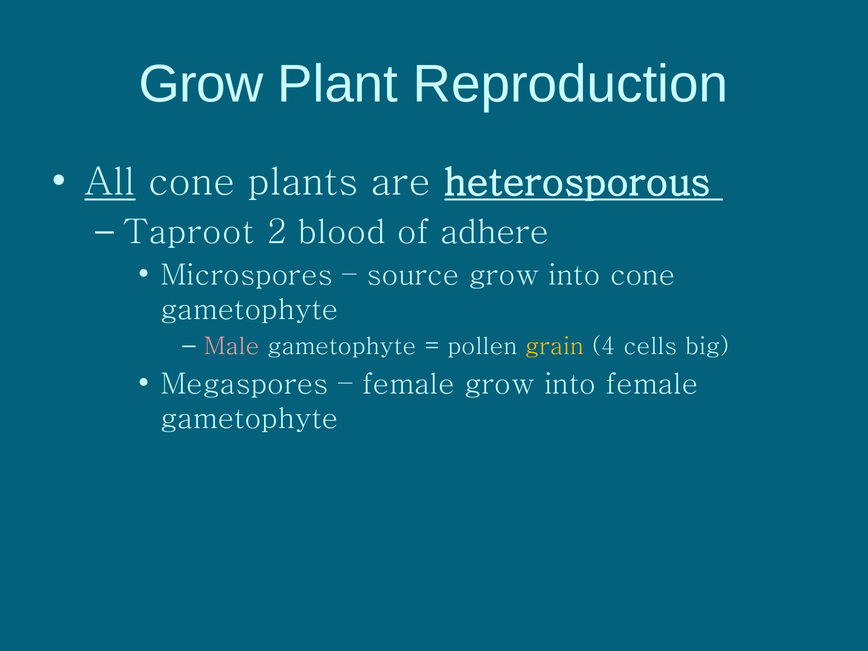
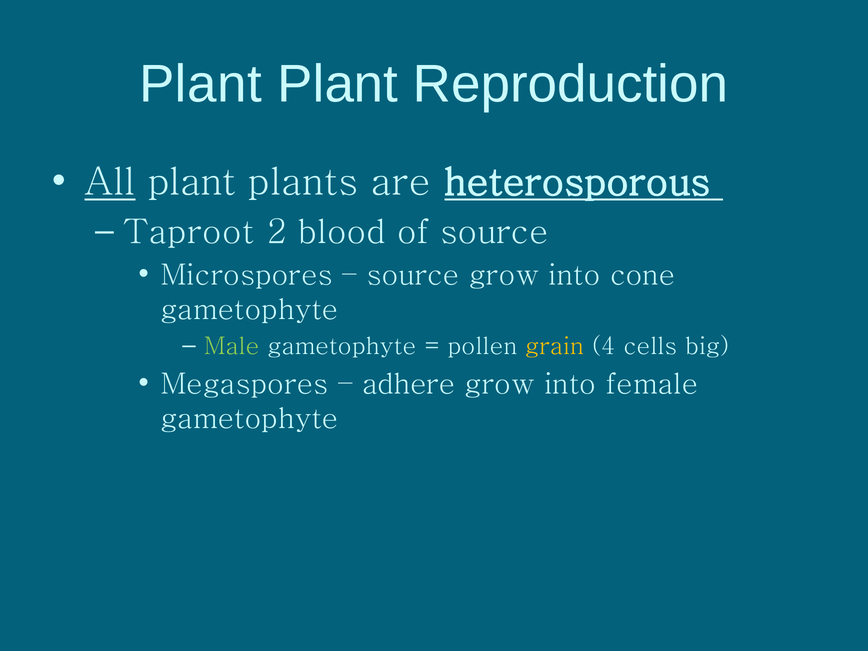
Grow: Grow -> Plant (201, 84)
All cone: cone -> plant (192, 182)
of adhere: adhere -> source (494, 232)
Male colour: pink -> light green (232, 346)
female: female -> adhere (409, 384)
